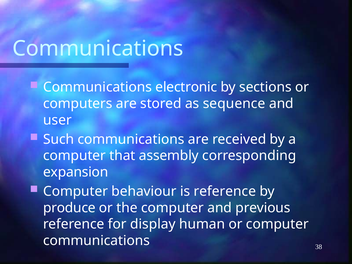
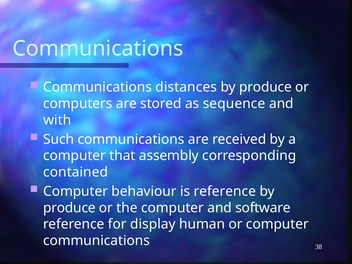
electronic: electronic -> distances (186, 87)
sections: sections -> produce (265, 87)
user: user -> with (57, 120)
expansion: expansion -> contained (76, 172)
previous: previous -> software (263, 208)
